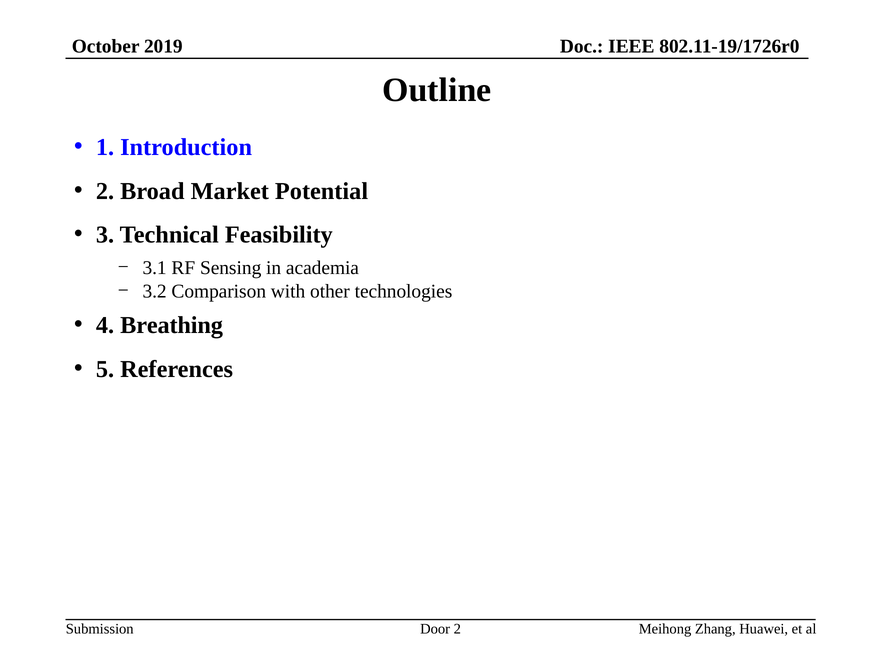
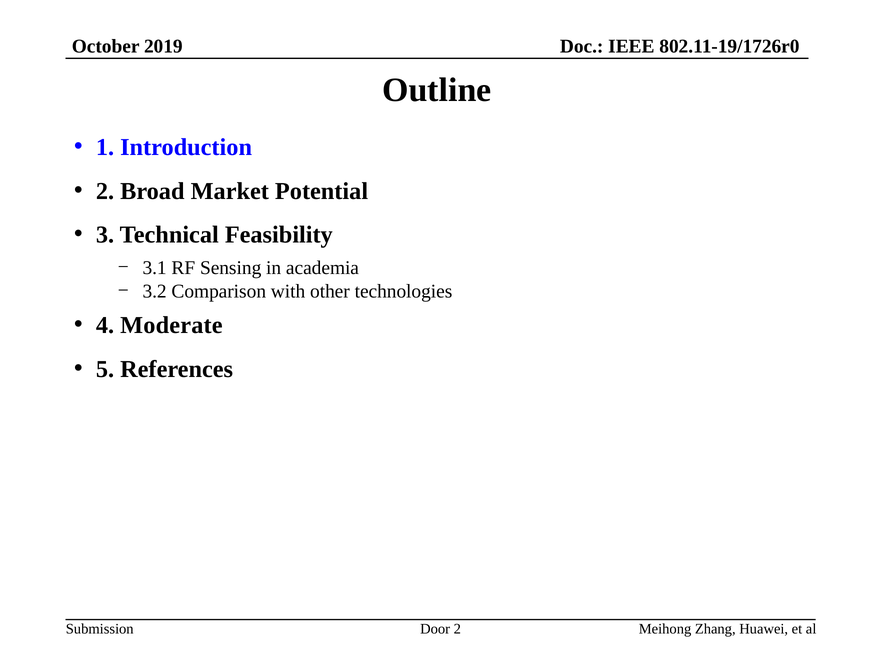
Breathing: Breathing -> Moderate (171, 325)
